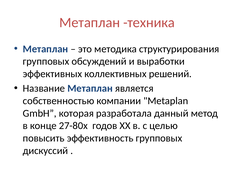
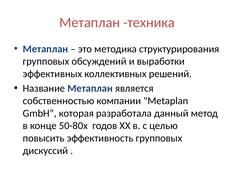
27-80х: 27-80х -> 50-80х (73, 126)
